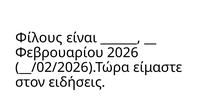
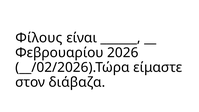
ειδήσεις: ειδήσεις -> διάβαζα (77, 82)
